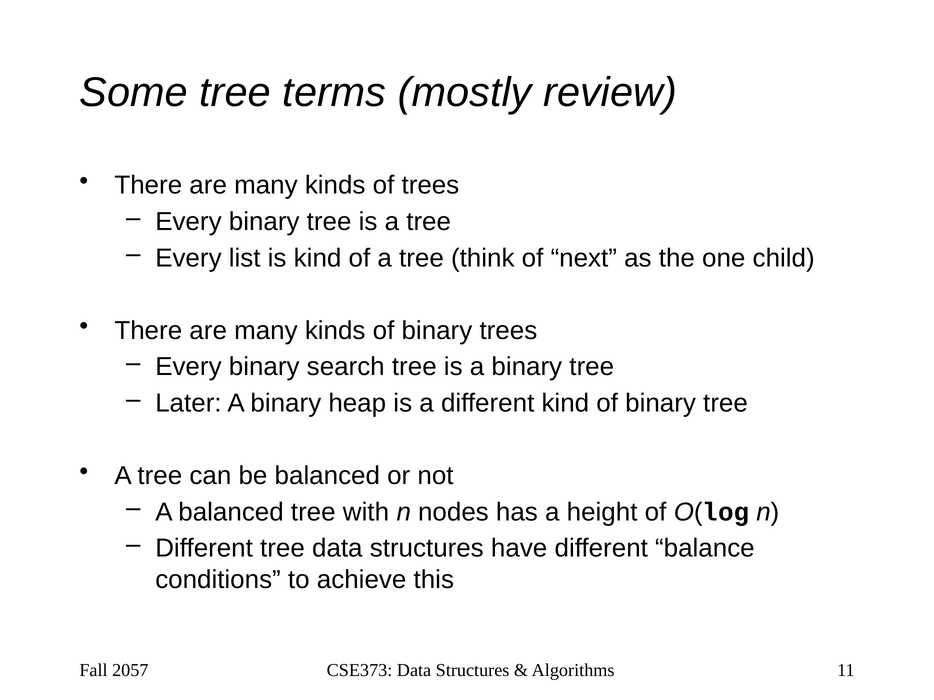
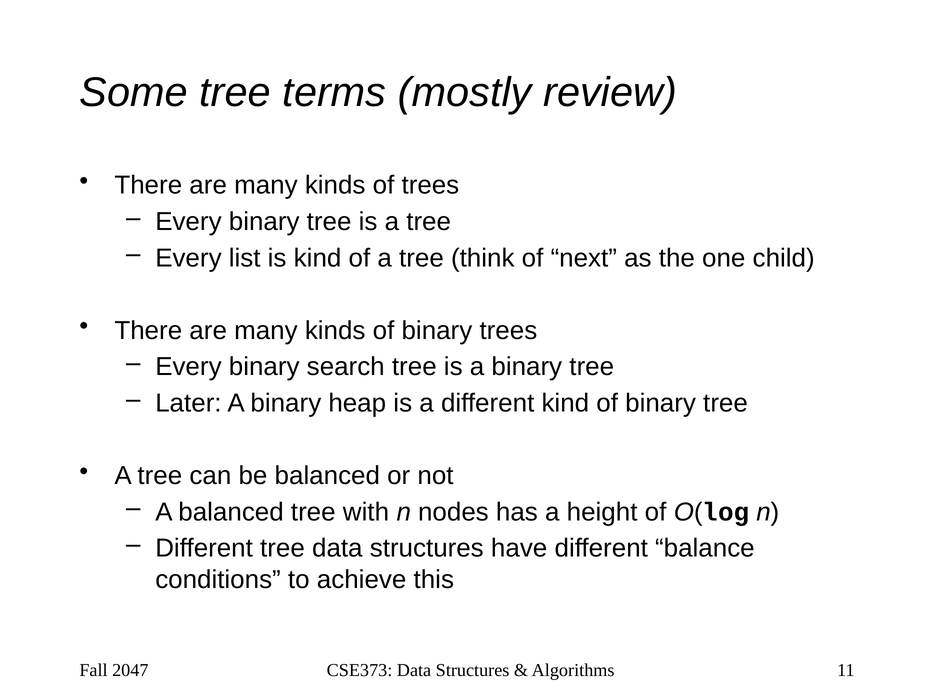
2057: 2057 -> 2047 (130, 671)
